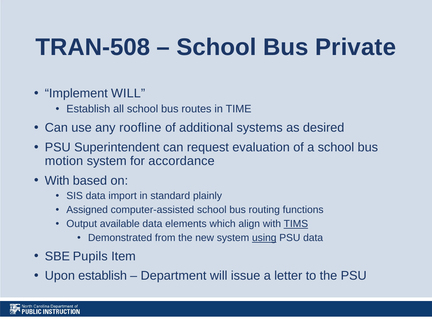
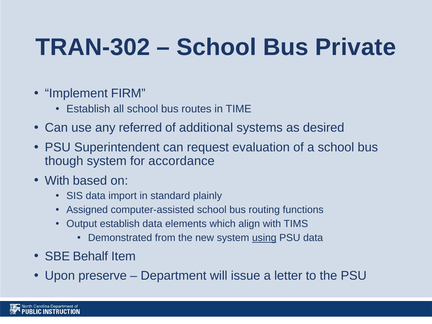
TRAN-508: TRAN-508 -> TRAN-302 (93, 47)
Implement WILL: WILL -> FIRM (128, 93)
roofline: roofline -> referred (140, 128)
motion: motion -> though (64, 161)
Output available: available -> establish (120, 224)
TIMS underline: present -> none (296, 224)
Pupils: Pupils -> Behalf (90, 256)
Upon establish: establish -> preserve (103, 276)
